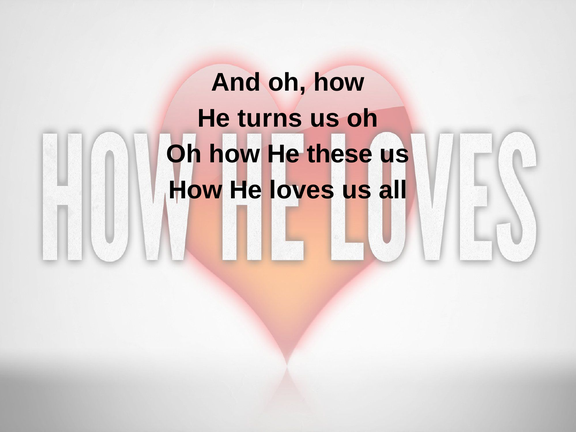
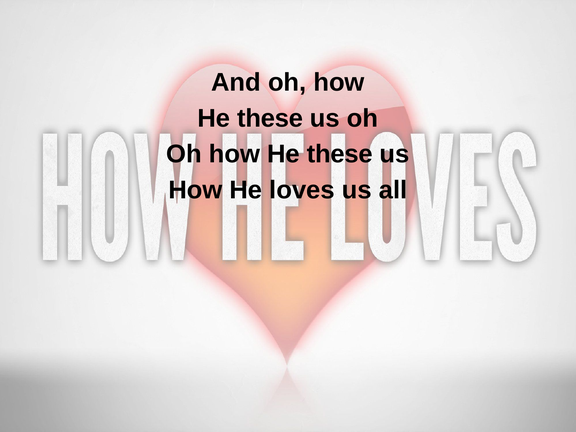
turns: turns -> these (270, 118)
